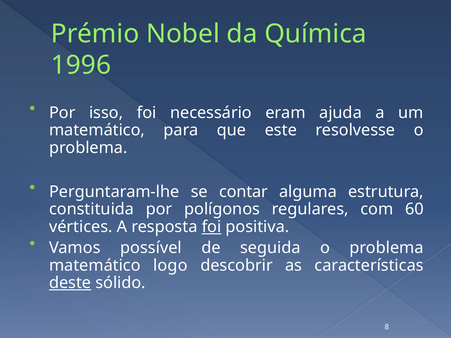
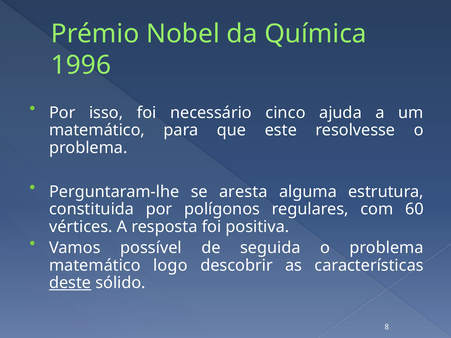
eram: eram -> cinco (286, 113)
contar: contar -> aresta (243, 192)
foi underline: present -> none (212, 227)
